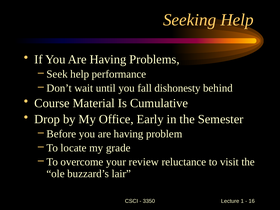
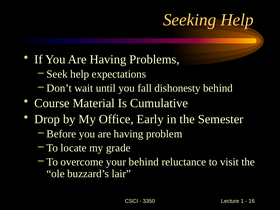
performance: performance -> expectations (119, 74)
your review: review -> behind (144, 162)
